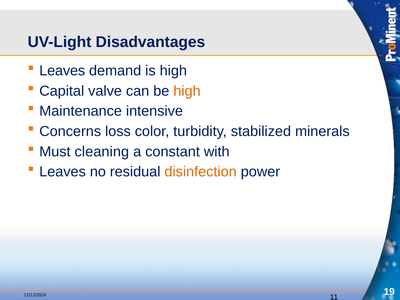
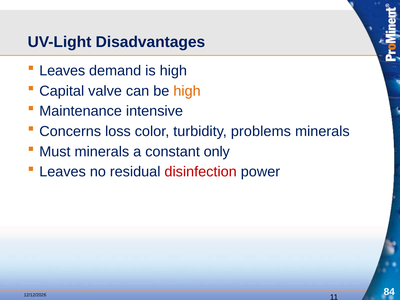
stabilized: stabilized -> problems (261, 131)
Must cleaning: cleaning -> minerals (102, 152)
with: with -> only (217, 152)
disinfection colour: orange -> red (201, 172)
19: 19 -> 84 (389, 292)
